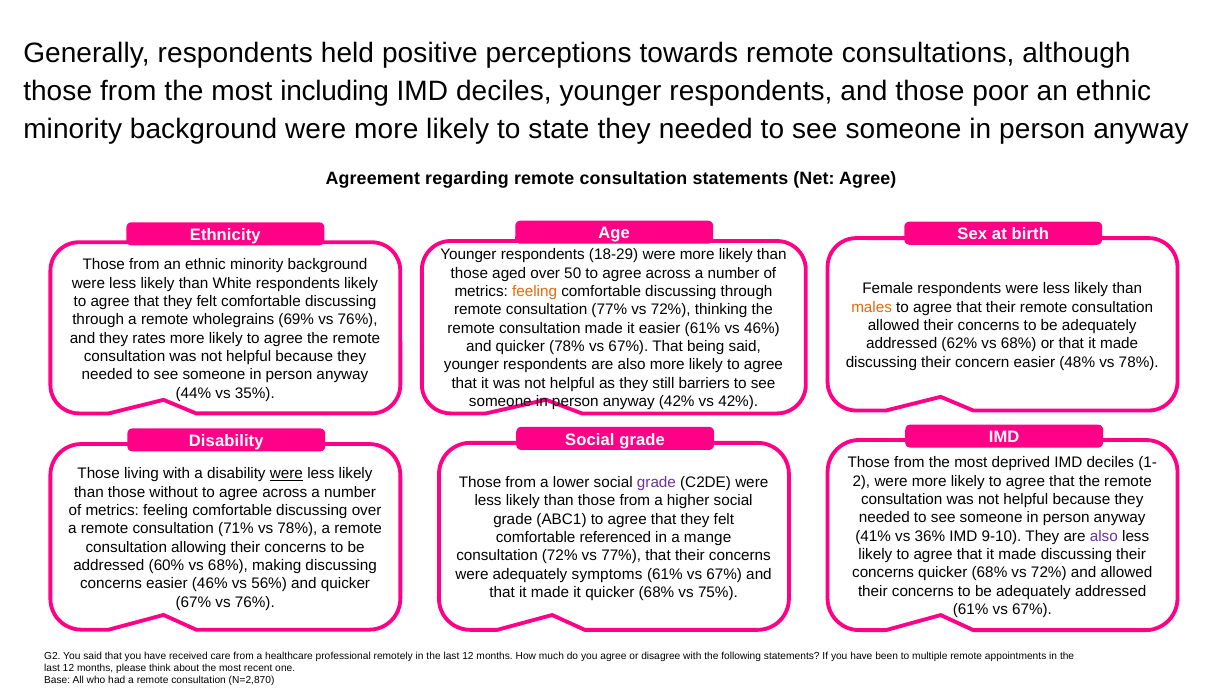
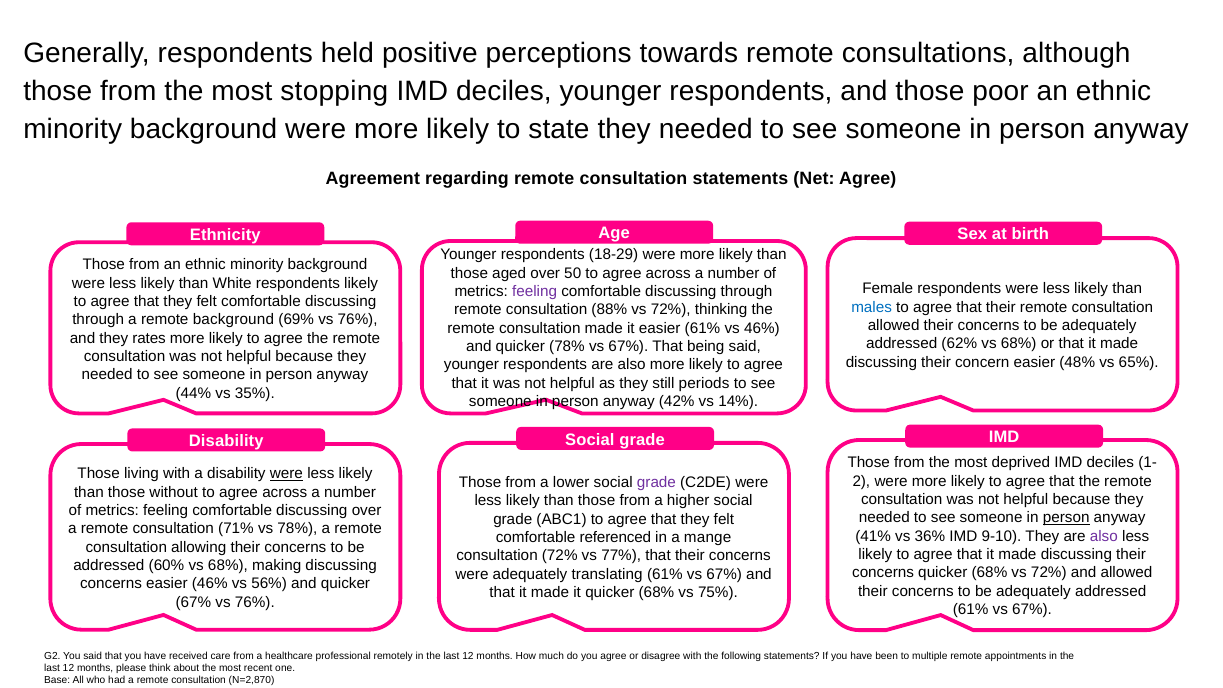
including: including -> stopping (334, 91)
feeling colour: orange -> purple (535, 292)
males colour: orange -> blue (872, 307)
consultation 77%: 77% -> 88% (609, 310)
remote wholegrains: wholegrains -> background (233, 320)
48% vs 78%: 78% -> 65% (1139, 362)
barriers: barriers -> periods (704, 383)
vs 42%: 42% -> 14% (738, 402)
person underline: none -> present (1066, 518)
symptoms: symptoms -> translating (607, 574)
